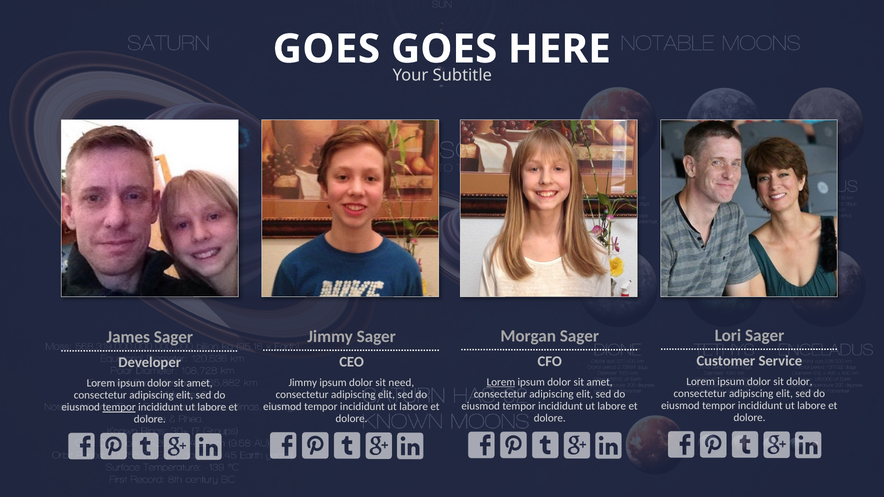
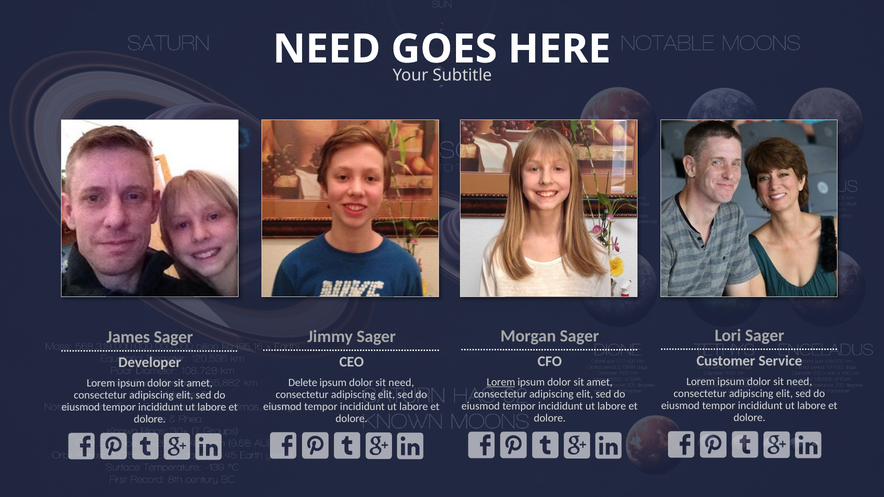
GOES: GOES -> NEED (327, 49)
dolor: dolor -> need (799, 382)
Jimmy: Jimmy -> Delete (303, 383)
tempor underline: present -> none (119, 407)
